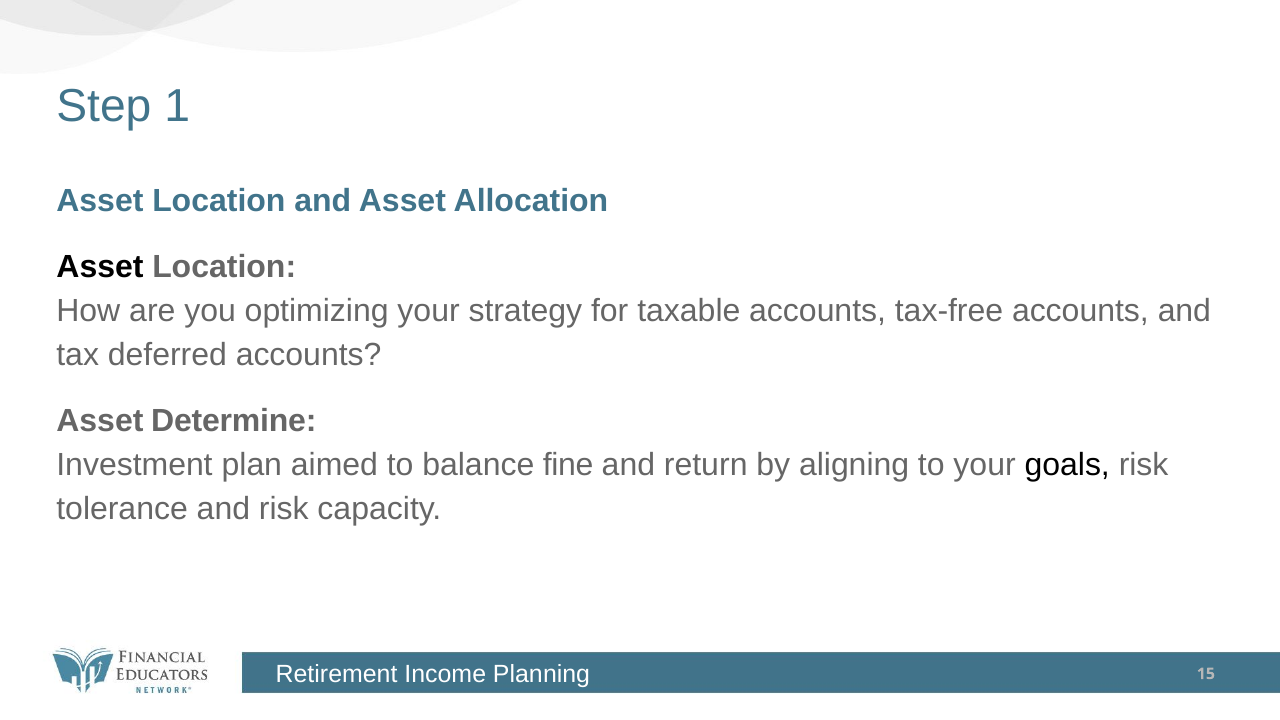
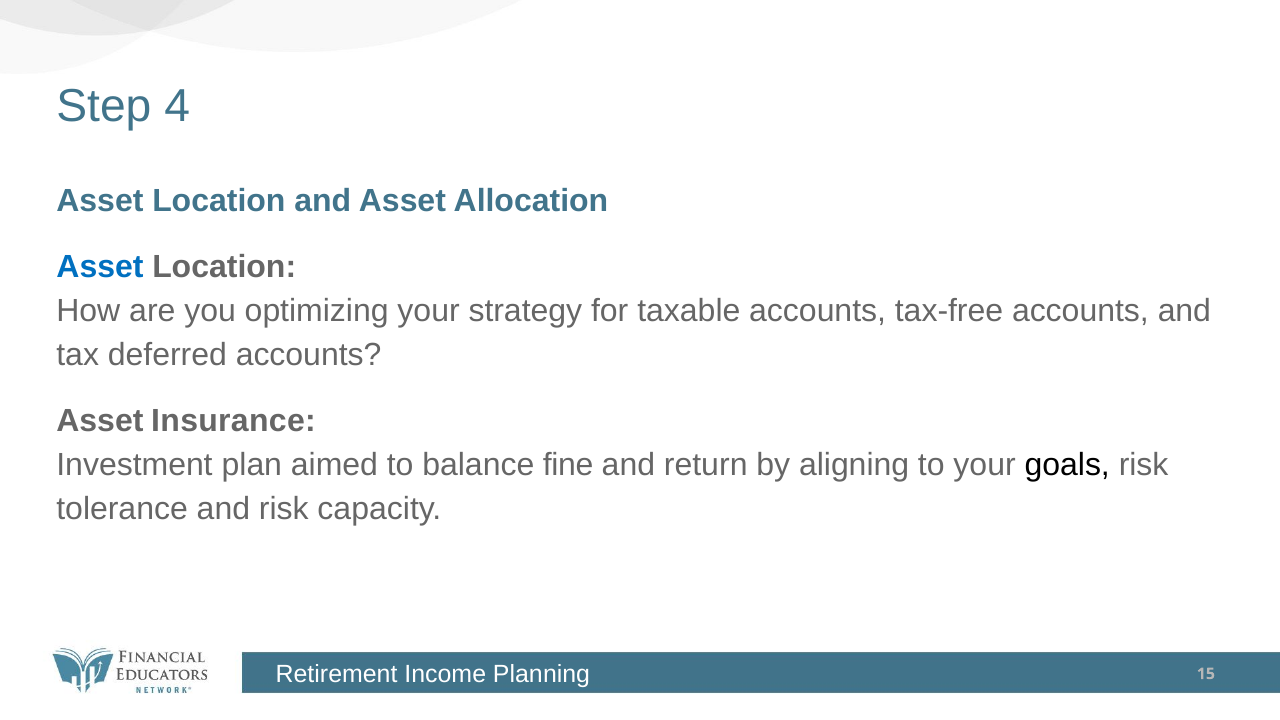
1: 1 -> 4 (177, 106)
Asset colour: black -> blue (100, 267)
Determine: Determine -> Insurance (234, 421)
